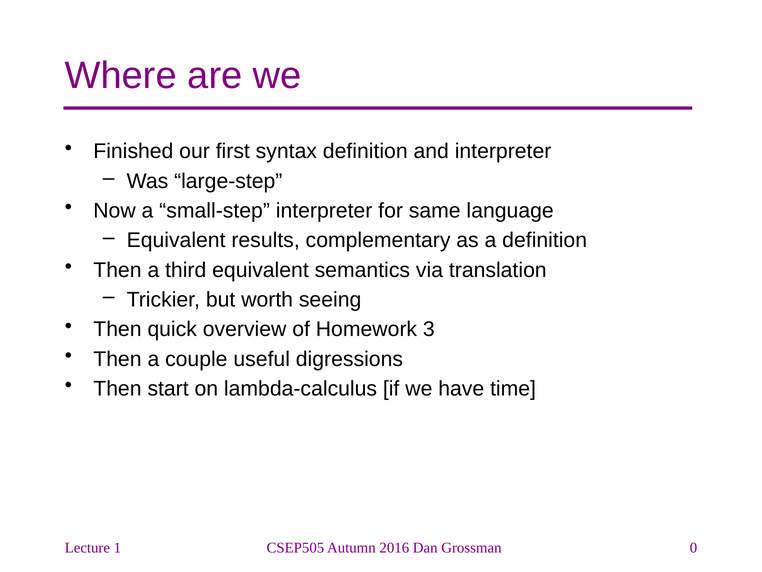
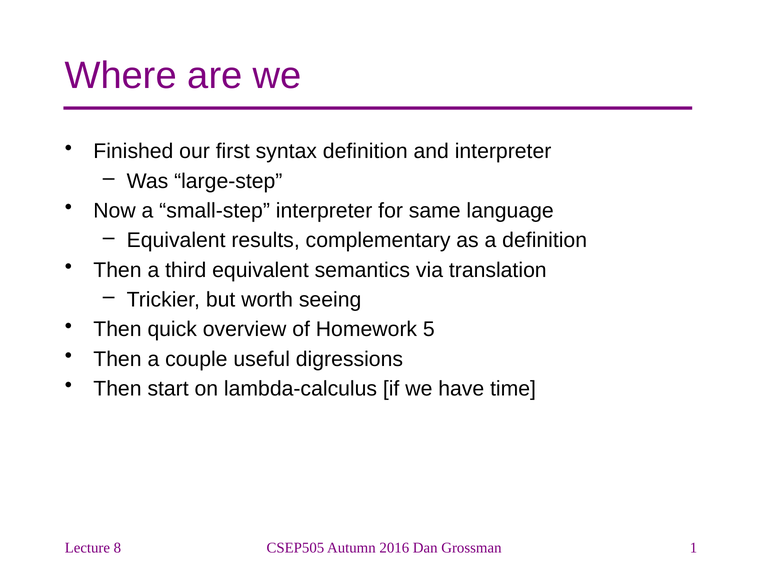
3: 3 -> 5 (429, 329)
1: 1 -> 8 (117, 547)
0: 0 -> 1 (694, 547)
